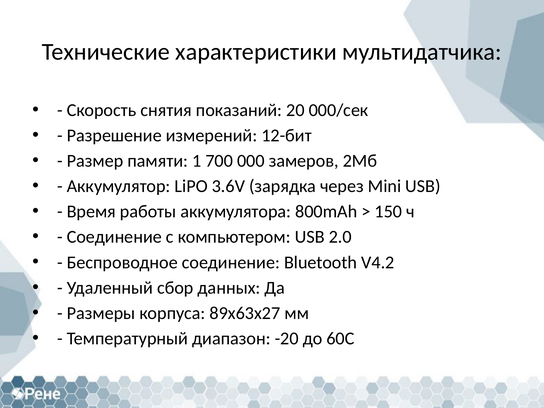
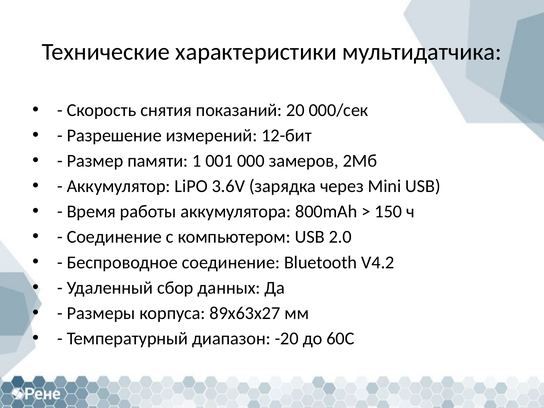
700: 700 -> 001 (219, 161)
